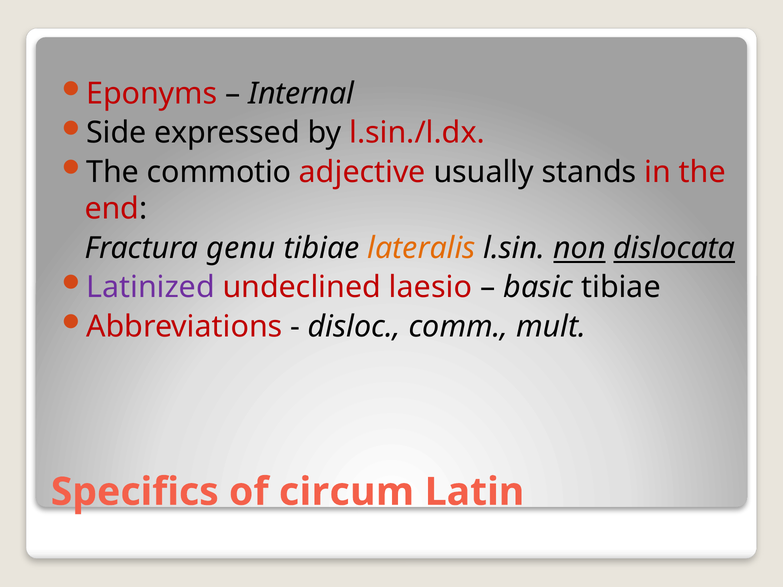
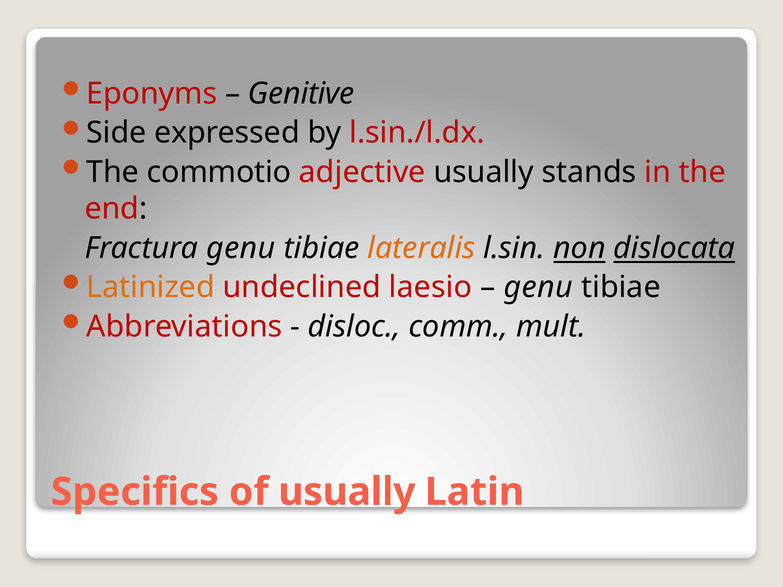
Internal: Internal -> Genitive (301, 94)
Latinized colour: purple -> orange (151, 287)
basic: basic -> genu (538, 287)
of circum: circum -> usually (347, 492)
